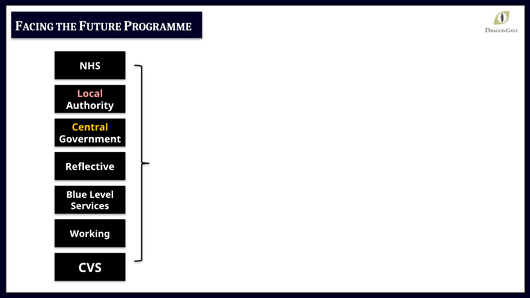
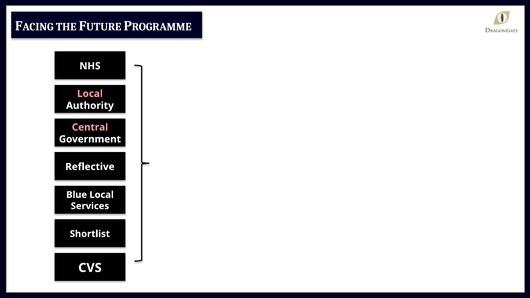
Central colour: yellow -> pink (90, 127)
Blue Level: Level -> Local (102, 195)
Working: Working -> Shortlist (90, 234)
